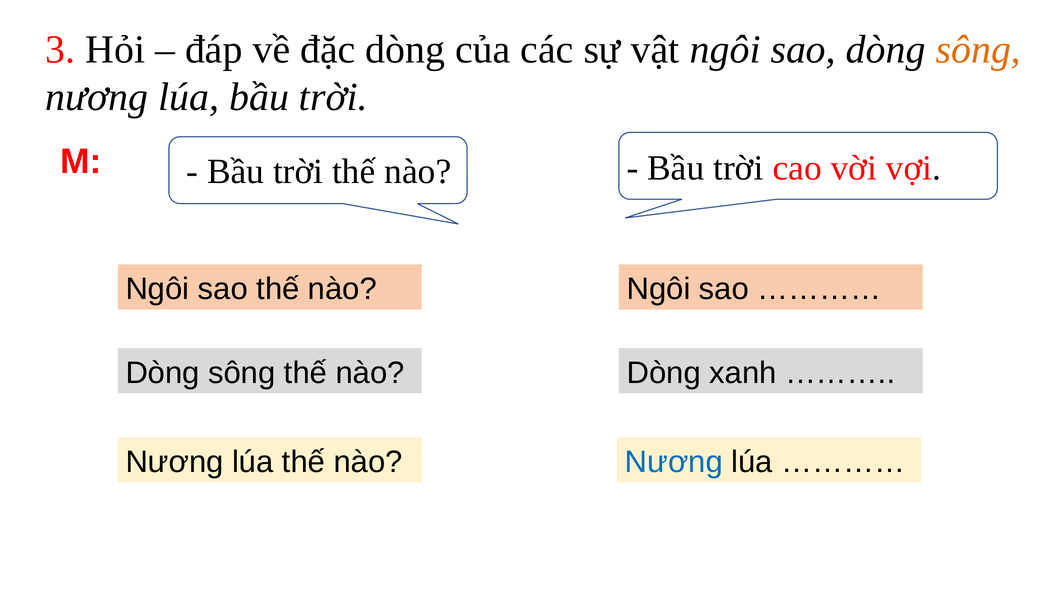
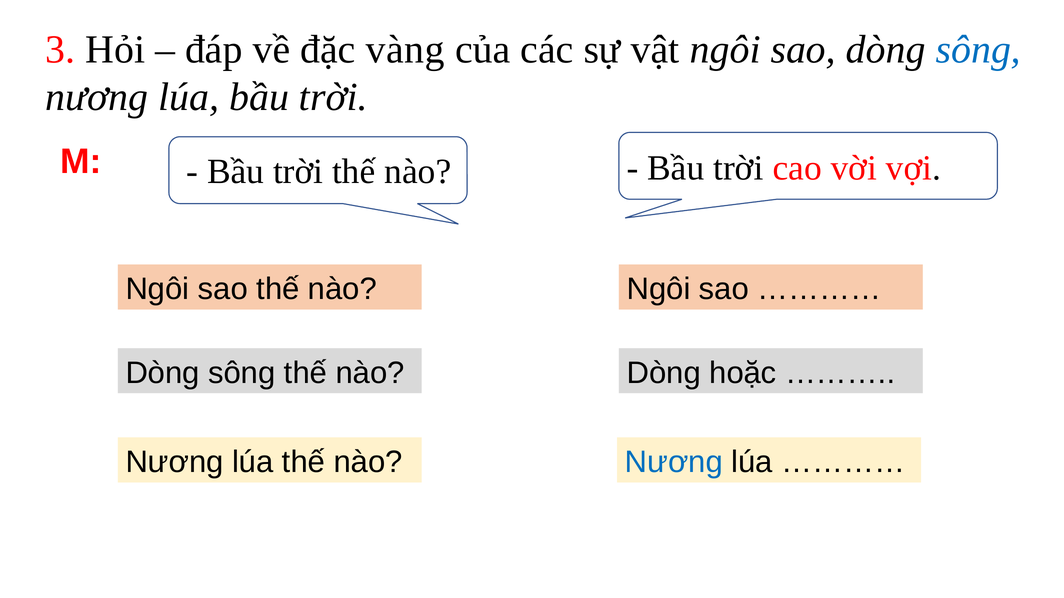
đặc dòng: dòng -> vàng (405, 49)
sông colour: orange -> blue (978, 49)
xanh: xanh -> hoặc (743, 373)
